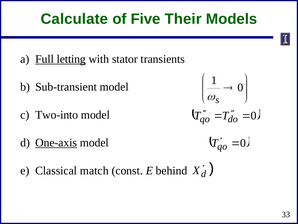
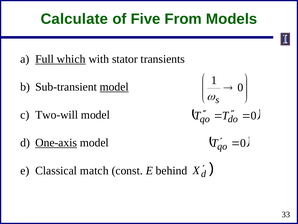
Their: Their -> From (183, 19)
letting: letting -> which (71, 59)
model underline: none -> present (114, 87)
Two-into: Two-into -> Two-will (57, 115)
